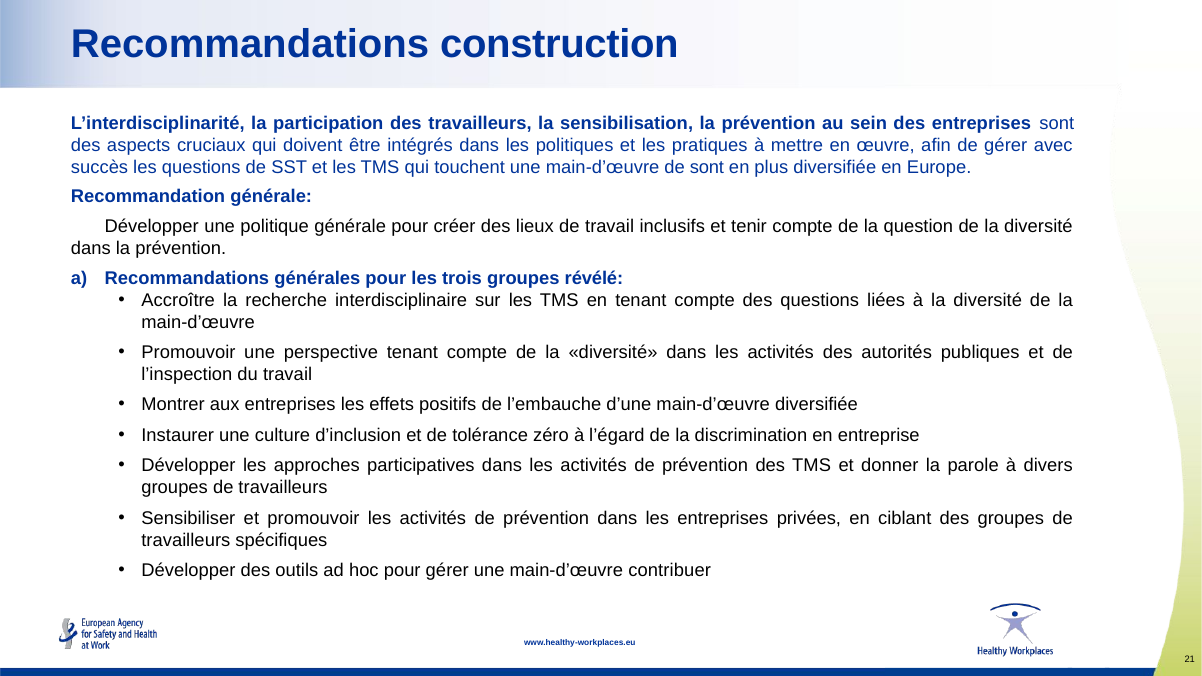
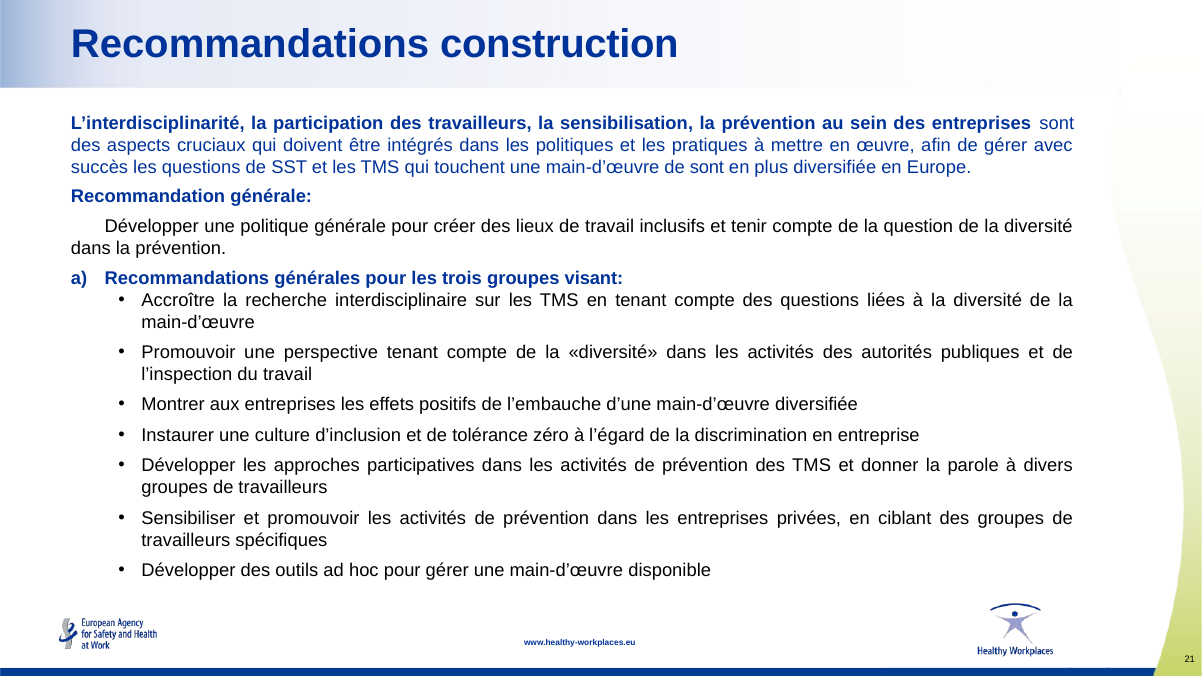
révélé: révélé -> visant (594, 278)
contribuer: contribuer -> disponible (670, 571)
